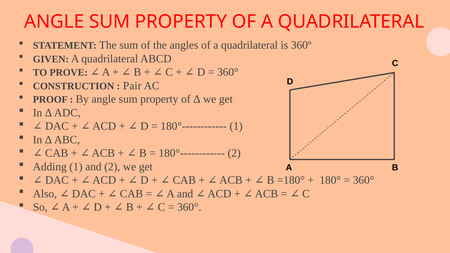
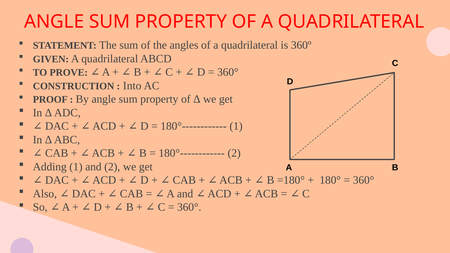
Pair: Pair -> Into (132, 86)
